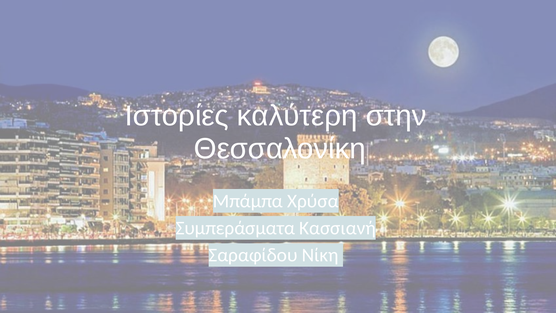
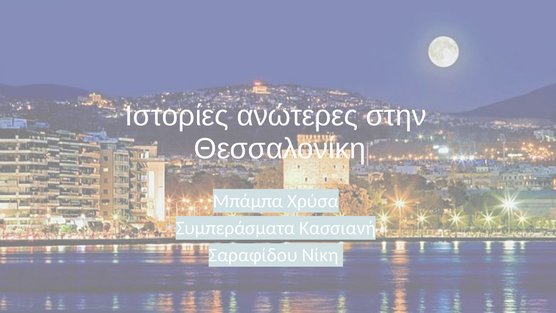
καλύτερη: καλύτερη -> ανώτερες (297, 116)
